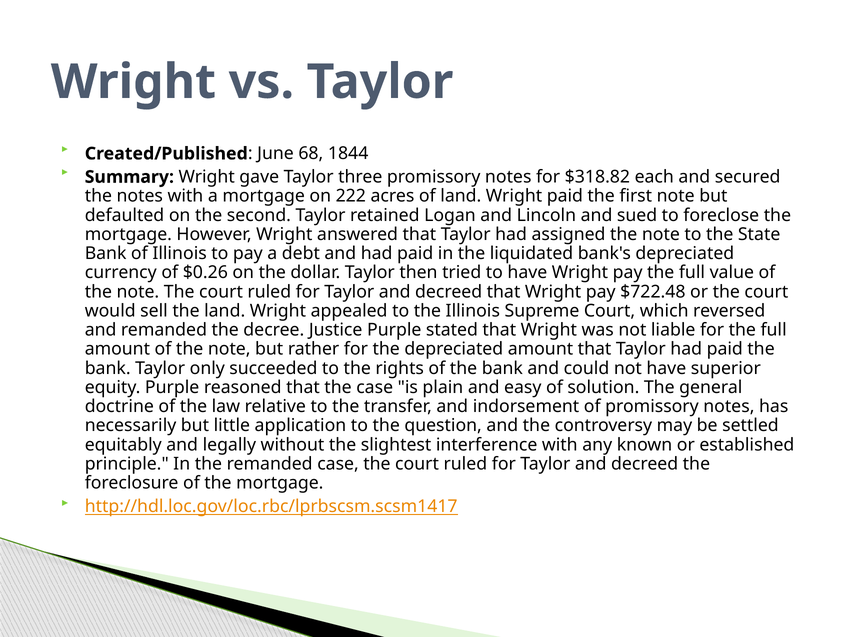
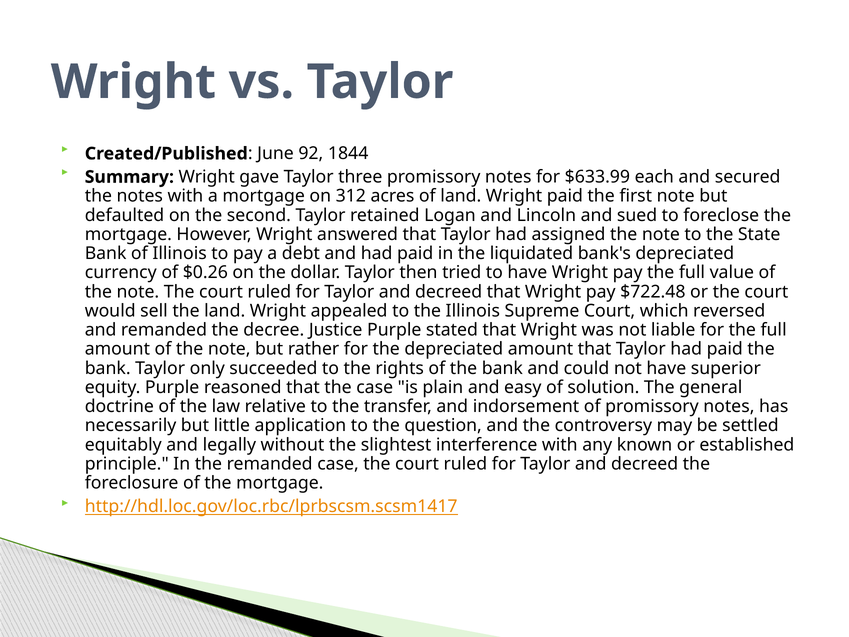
68: 68 -> 92 (311, 154)
$318.82: $318.82 -> $633.99 (597, 177)
222: 222 -> 312 (351, 196)
